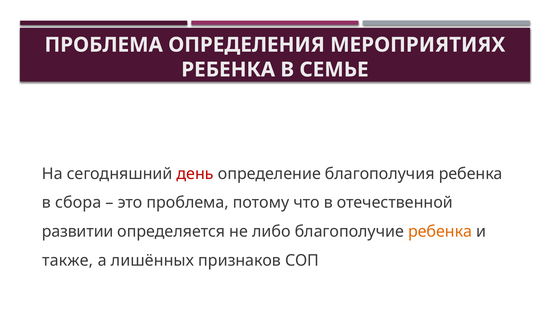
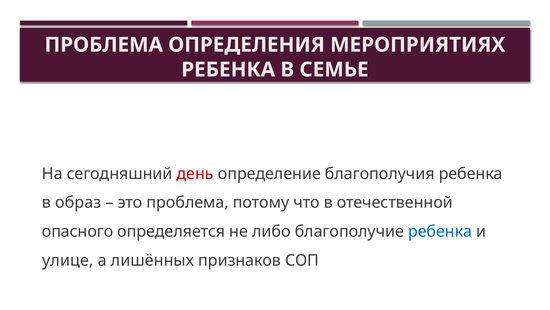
сбора: сбора -> образ (78, 202)
развитии: развитии -> опасного (78, 231)
ребенка colour: orange -> blue (440, 231)
также: также -> улице (68, 260)
